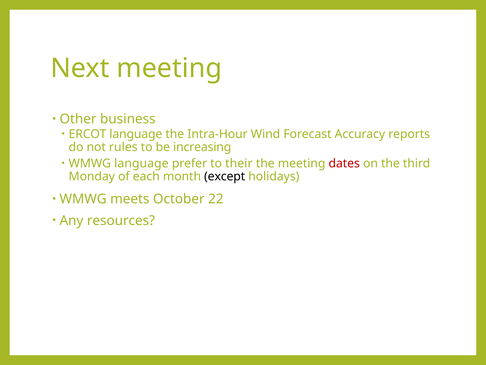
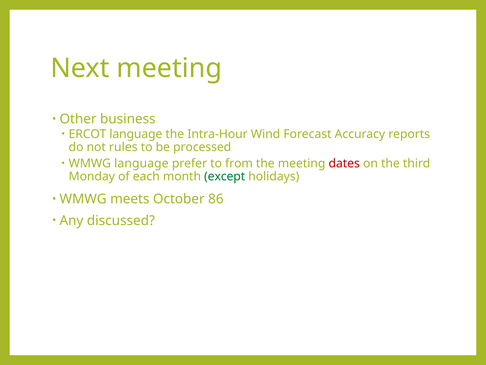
increasing: increasing -> processed (202, 147)
their: their -> from (239, 163)
except colour: black -> green (225, 176)
22: 22 -> 86 (216, 199)
resources: resources -> discussed (121, 220)
